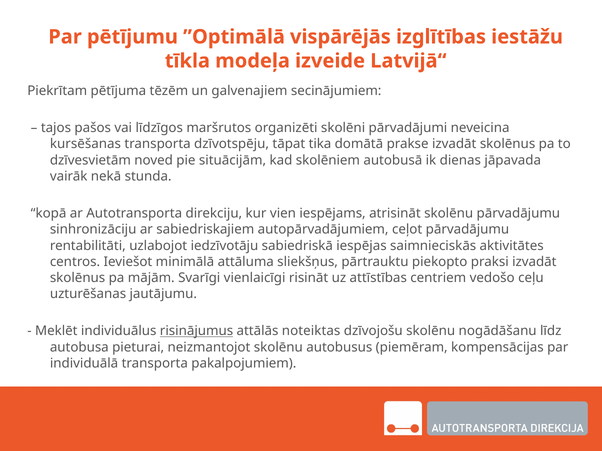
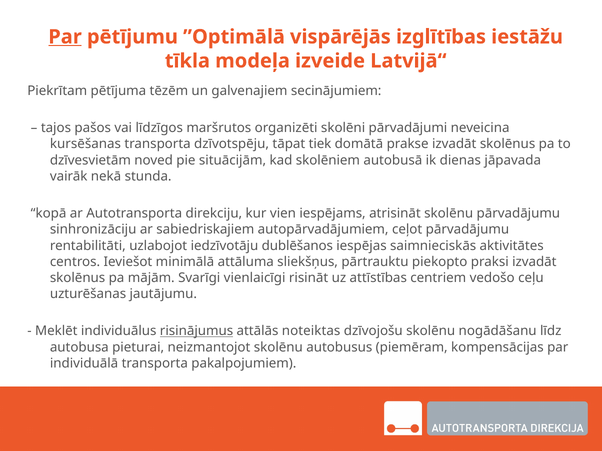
Par underline: none -> present (65, 37)
tika: tika -> tiek (320, 144)
sabiedriskā: sabiedriskā -> dublēšanos (297, 246)
